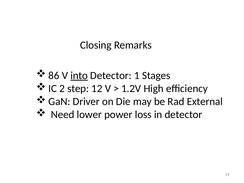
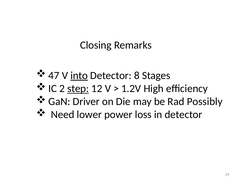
86: 86 -> 47 (54, 76)
1: 1 -> 8 (137, 76)
step underline: none -> present (78, 89)
External: External -> Possibly (205, 102)
